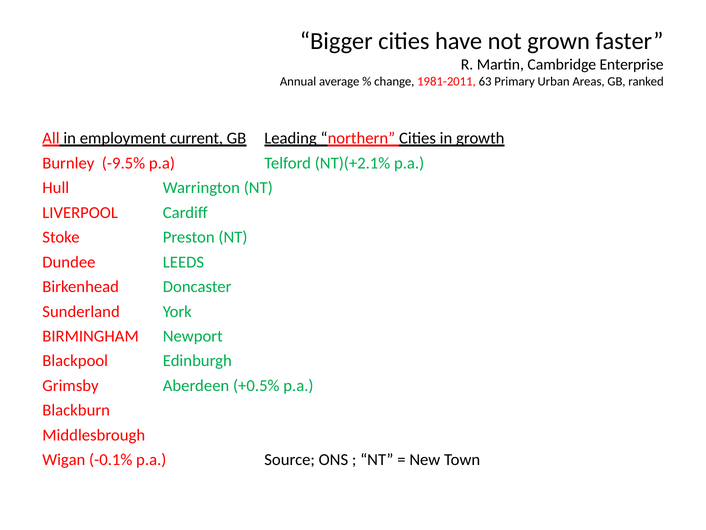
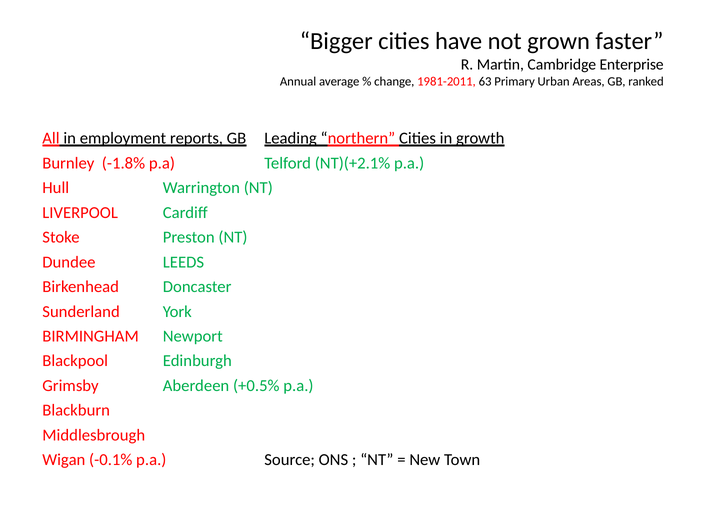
current: current -> reports (196, 138)
-9.5%: -9.5% -> -1.8% (123, 163)
